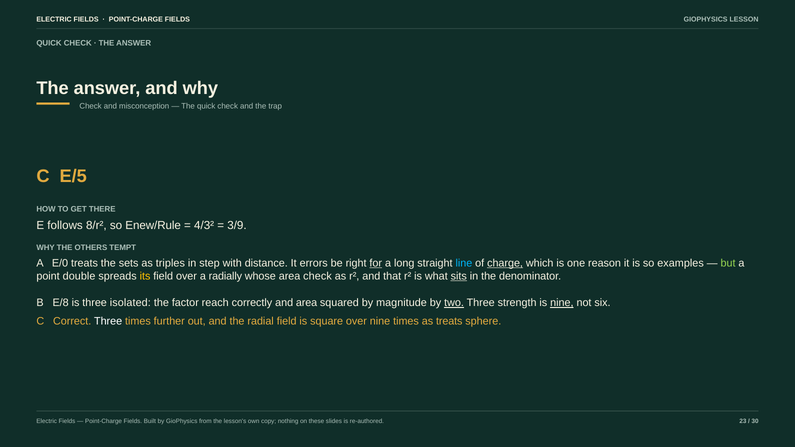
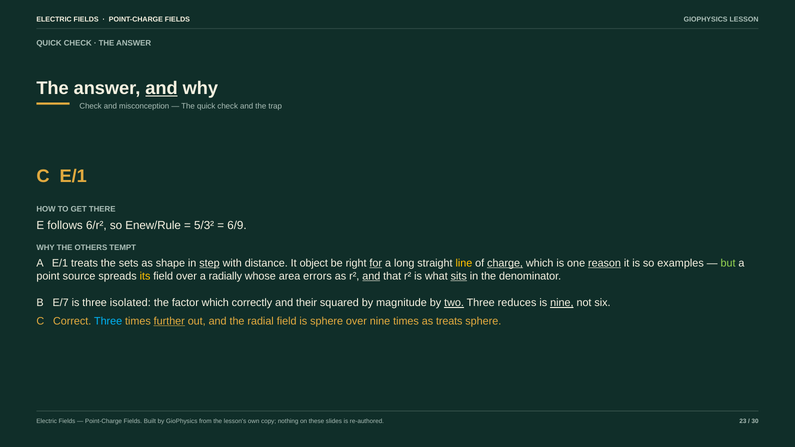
and underline: none -> present (162, 88)
C E/5: E/5 -> E/1 (73, 176)
8/r²: 8/r² -> 6/r² (96, 225)
4/3²: 4/3² -> 5/3² (204, 225)
3/9: 3/9 -> 6/9 (237, 225)
A E/0: E/0 -> E/1 (60, 263)
triples: triples -> shape (170, 263)
step underline: none -> present (210, 263)
errors: errors -> object (314, 263)
line colour: light blue -> yellow (464, 263)
reason underline: none -> present (605, 263)
double: double -> source (79, 276)
area check: check -> errors (318, 276)
and underline: none -> present (371, 276)
E/8: E/8 -> E/7 (61, 303)
factor reach: reach -> which (215, 303)
and area: area -> their (307, 303)
strength: strength -> reduces (517, 303)
Three colour: white -> light blue (108, 321)
further underline: none -> present (169, 321)
is square: square -> sphere (327, 321)
